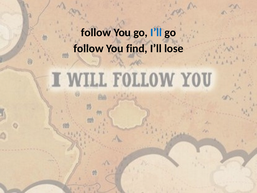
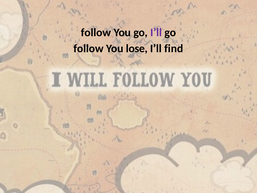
I’ll colour: blue -> purple (156, 32)
find: find -> lose (137, 48)
lose: lose -> find (174, 48)
